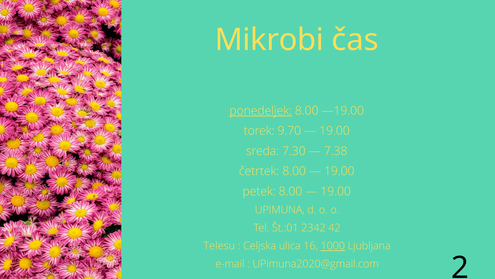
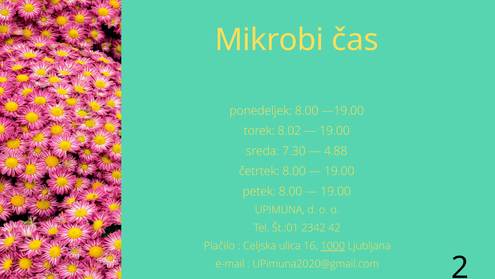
ponedeljek underline: present -> none (261, 111)
9.70: 9.70 -> 8.02 (289, 131)
7.38: 7.38 -> 4.88 (336, 151)
Telesu: Telesu -> Plačilo (219, 246)
